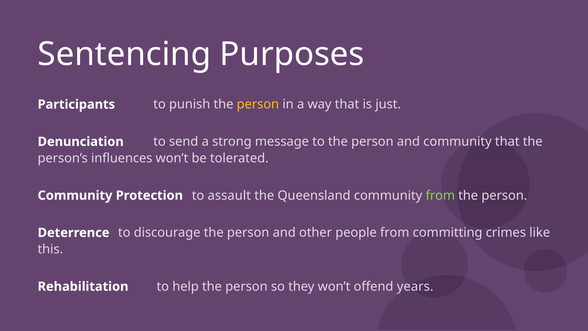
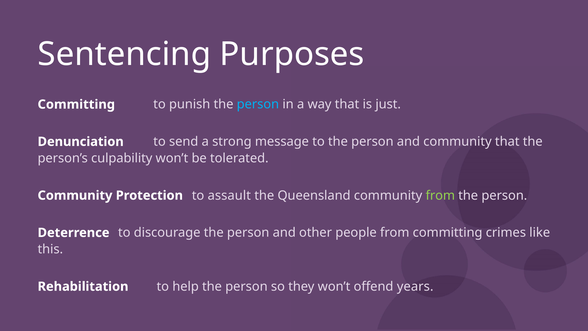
Participants: Participants -> Committing (76, 104)
person colour: yellow -> light blue (258, 104)
influences: influences -> culpability (122, 158)
